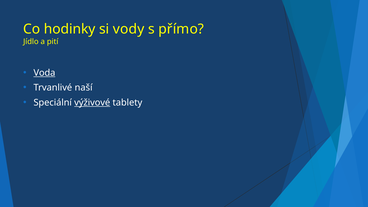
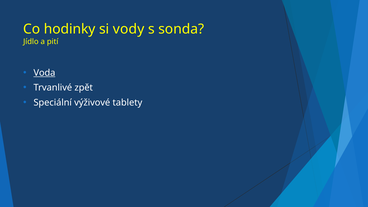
přímo: přímo -> sonda (181, 29)
naší: naší -> zpět (84, 88)
výživové underline: present -> none (92, 103)
